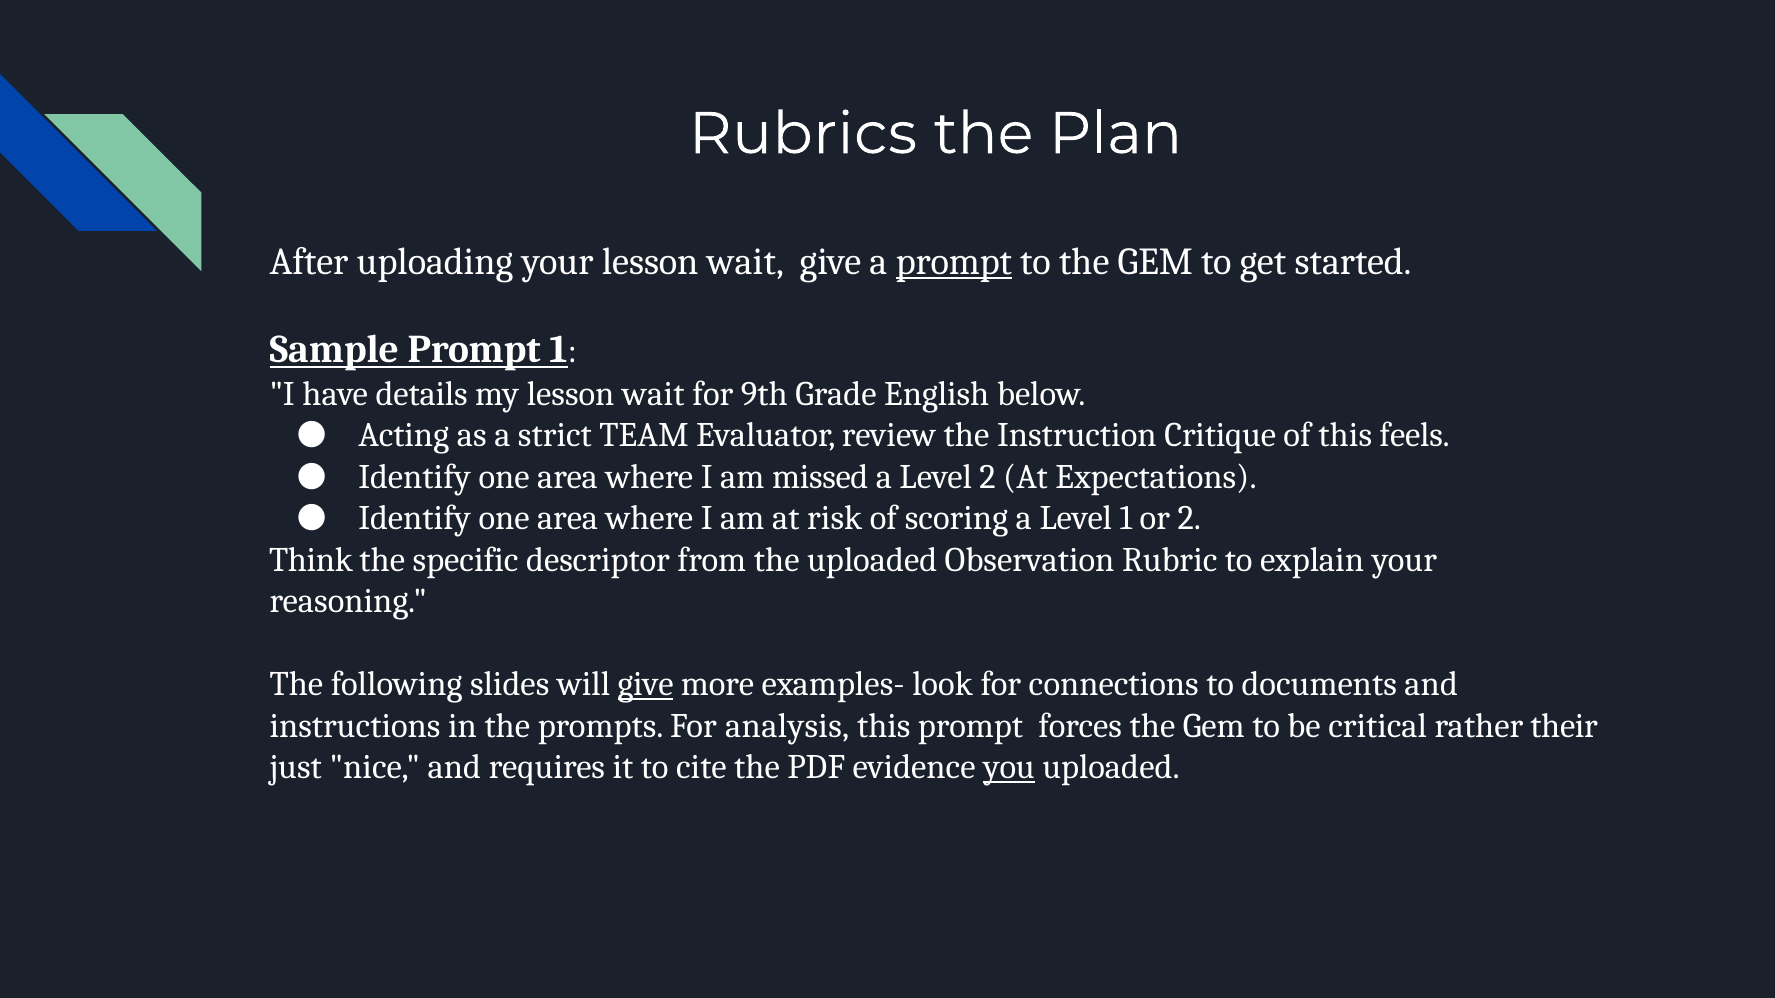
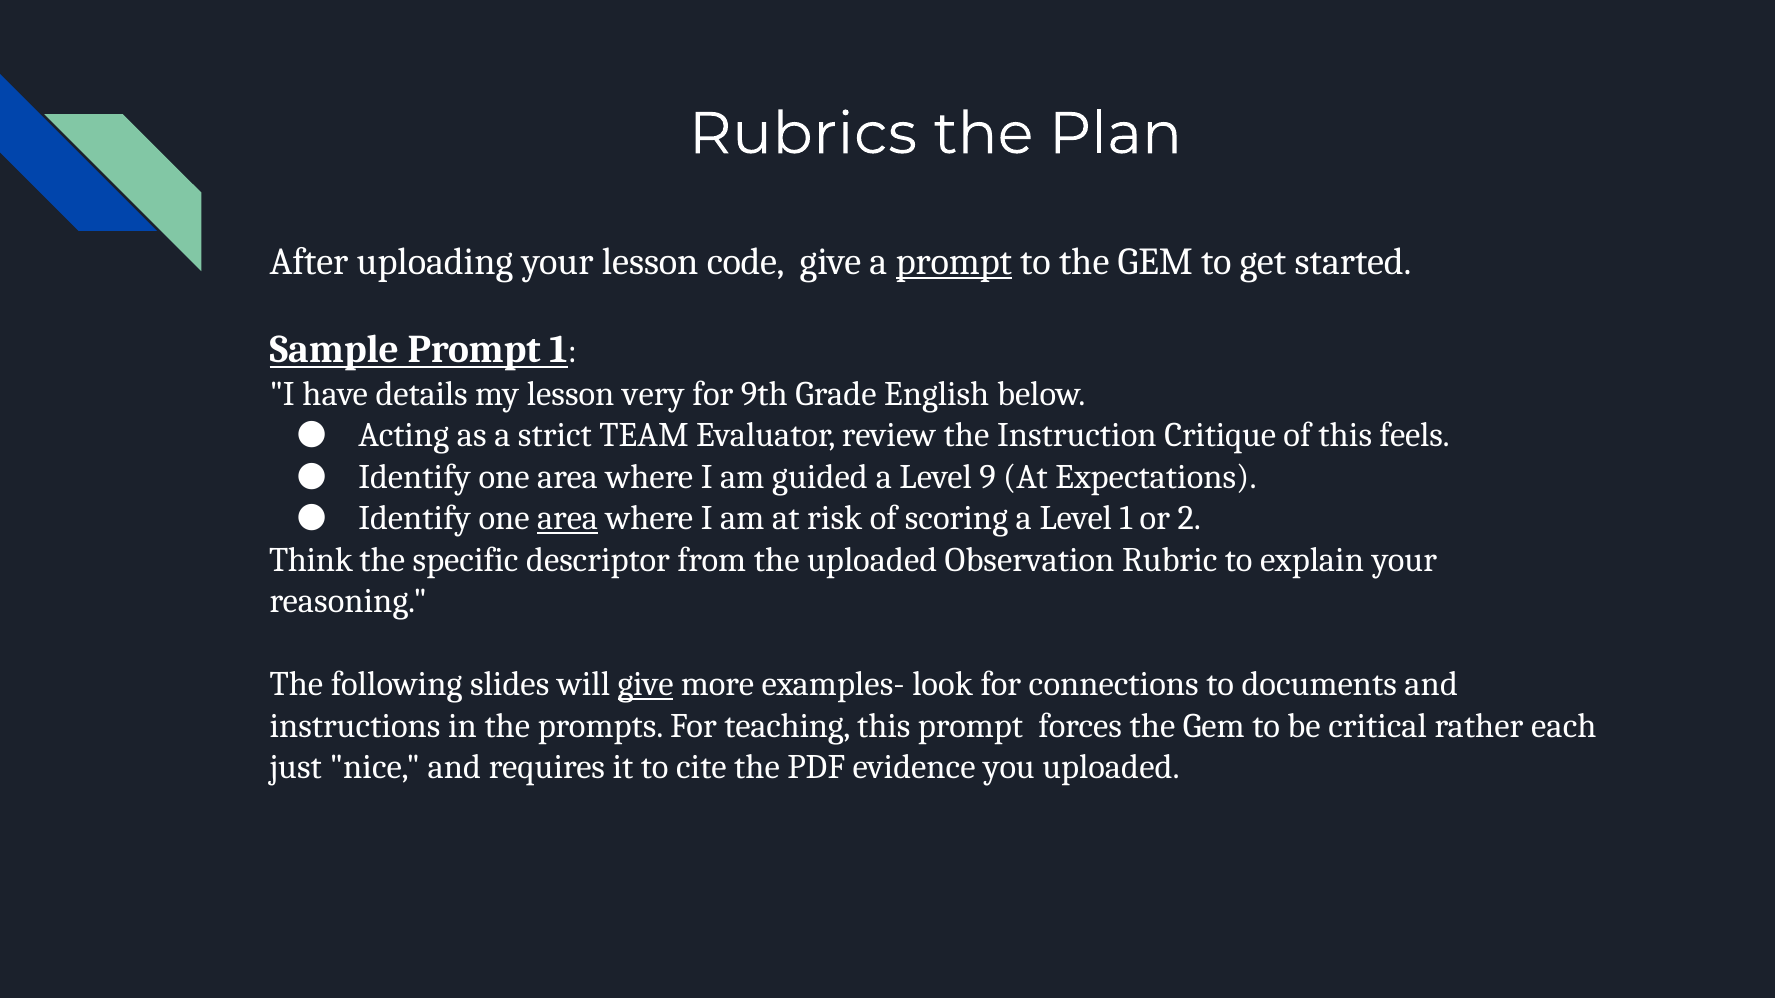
your lesson wait: wait -> code (746, 262)
my lesson wait: wait -> very (653, 394)
missed: missed -> guided (820, 477)
Level 2: 2 -> 9 (988, 477)
area underline: none -> present (568, 518)
analysis: analysis -> teaching (787, 726)
their: their -> each (1564, 726)
you underline: present -> none (1009, 768)
